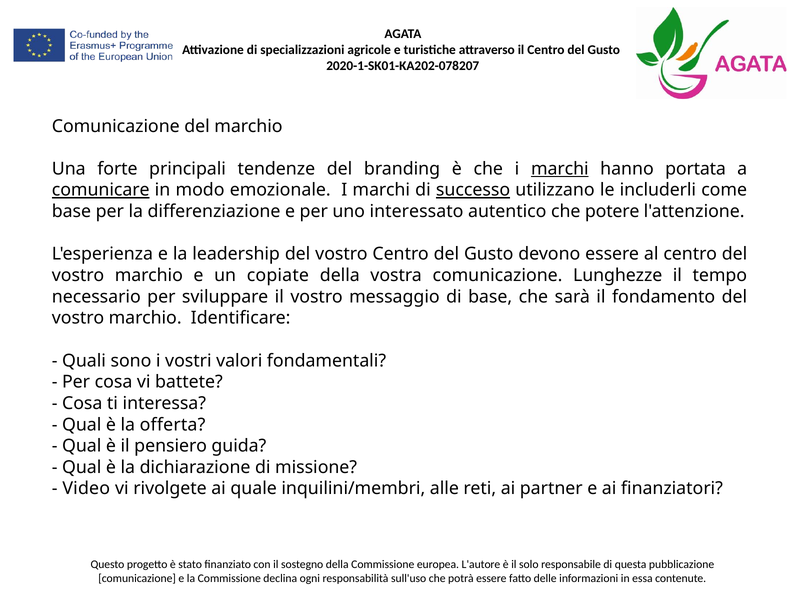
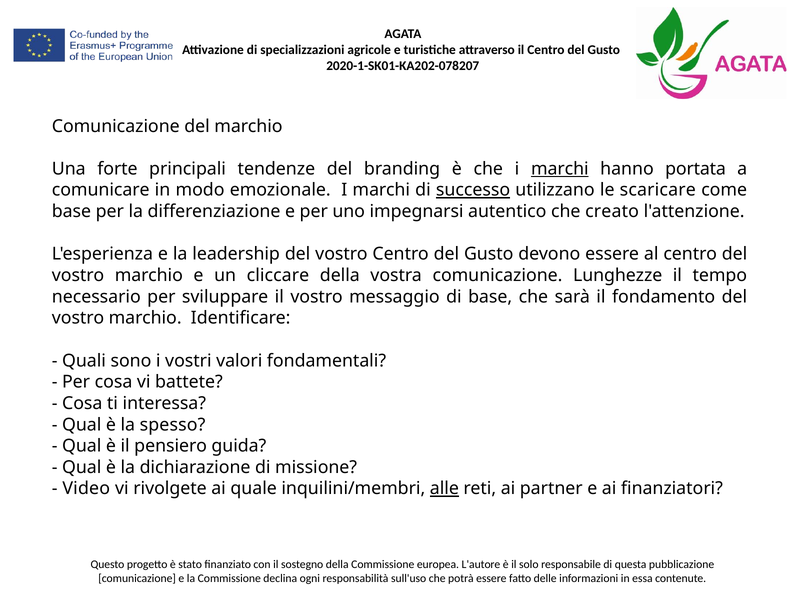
comunicare underline: present -> none (101, 190)
includerli: includerli -> scaricare (658, 190)
interessato: interessato -> impegnarsi (417, 211)
potere: potere -> creato (612, 211)
copiate: copiate -> cliccare (278, 275)
offerta: offerta -> spesso (173, 425)
alle underline: none -> present (444, 489)
